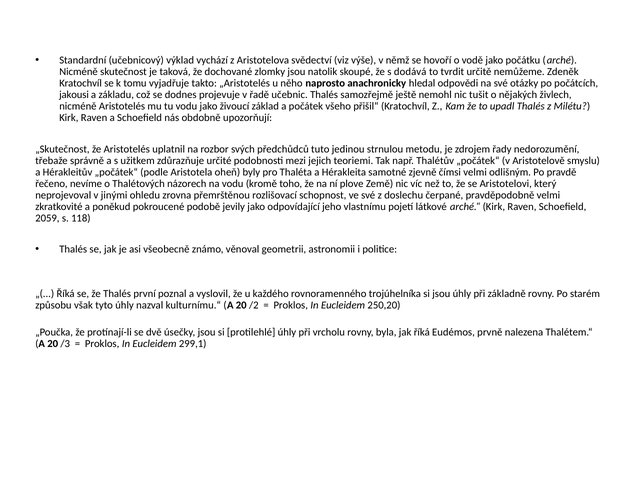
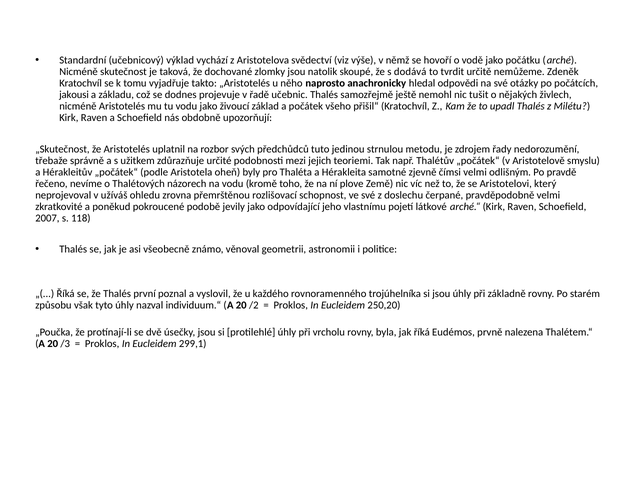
jinými: jinými -> užíváš (114, 195)
2059: 2059 -> 2007 (47, 218)
kulturnímu.“: kulturnímu.“ -> individuum.“ (193, 305)
